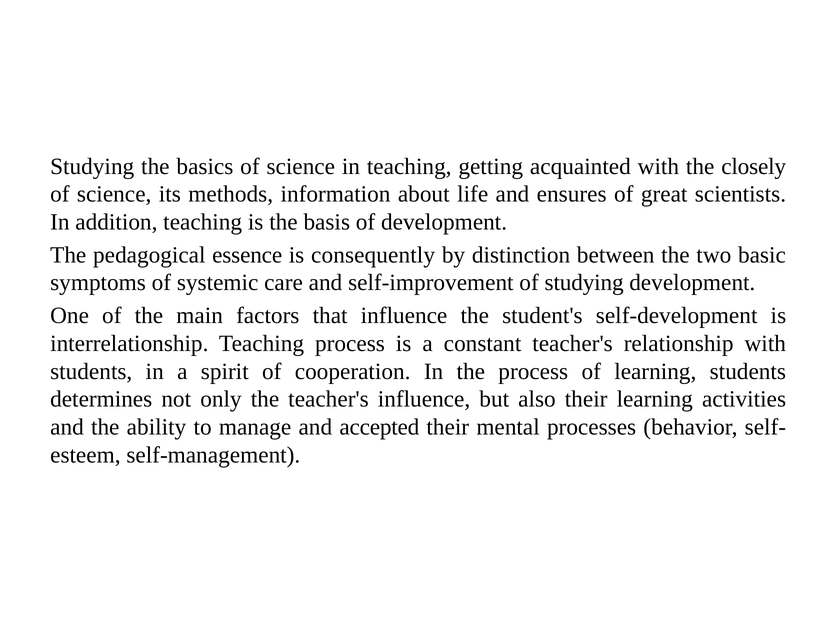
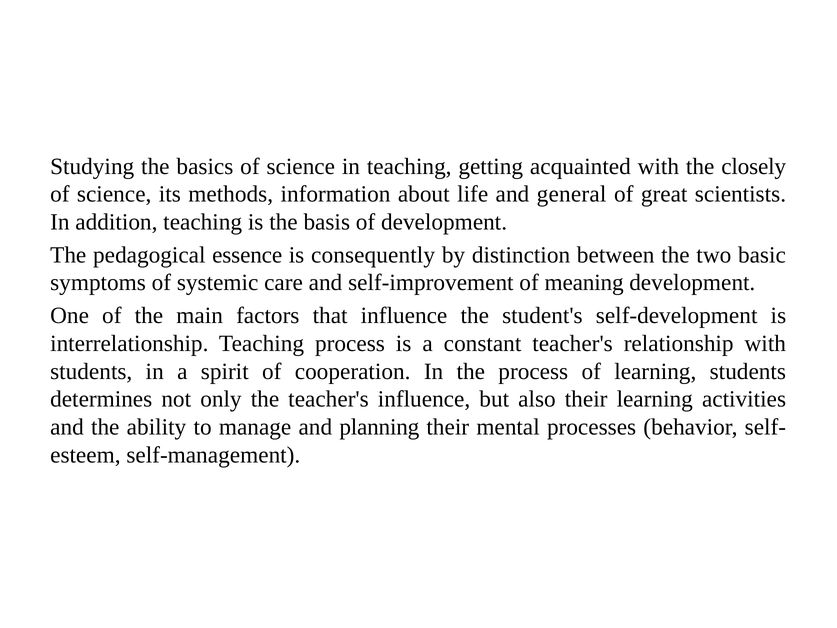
ensures: ensures -> general (572, 194)
of studying: studying -> meaning (584, 283)
accepted: accepted -> planning (379, 427)
